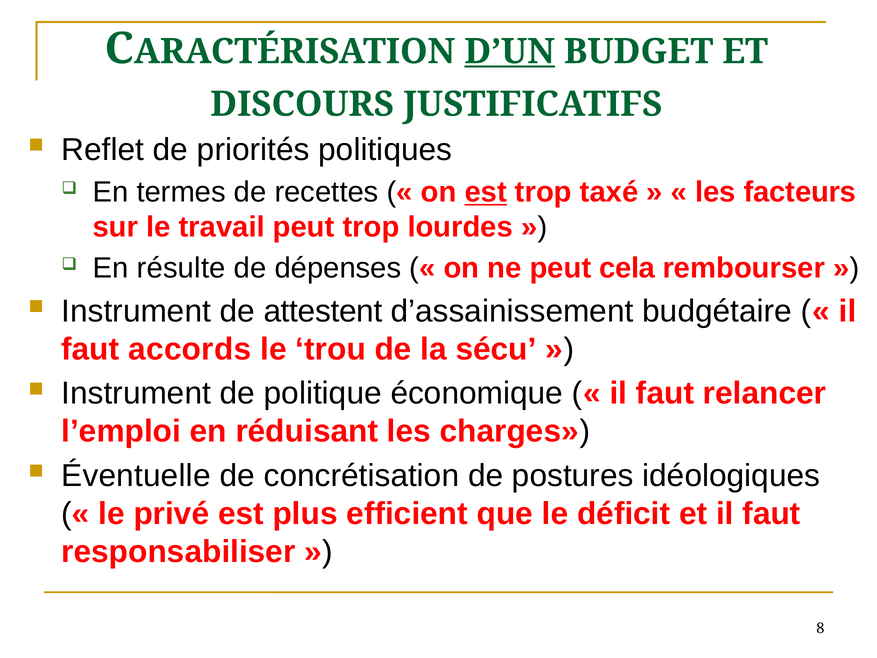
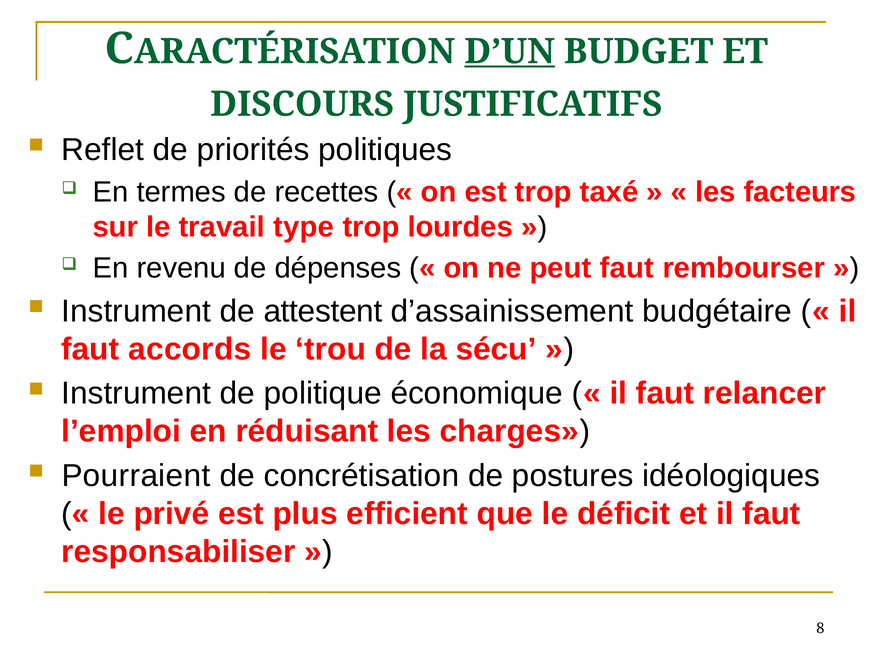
est underline: present -> none (486, 192)
travail peut: peut -> type (304, 227)
résulte: résulte -> revenu (181, 268)
peut cela: cela -> faut (627, 268)
Éventuelle: Éventuelle -> Pourraient (136, 476)
